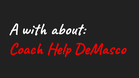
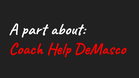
with: with -> part (34, 29)
